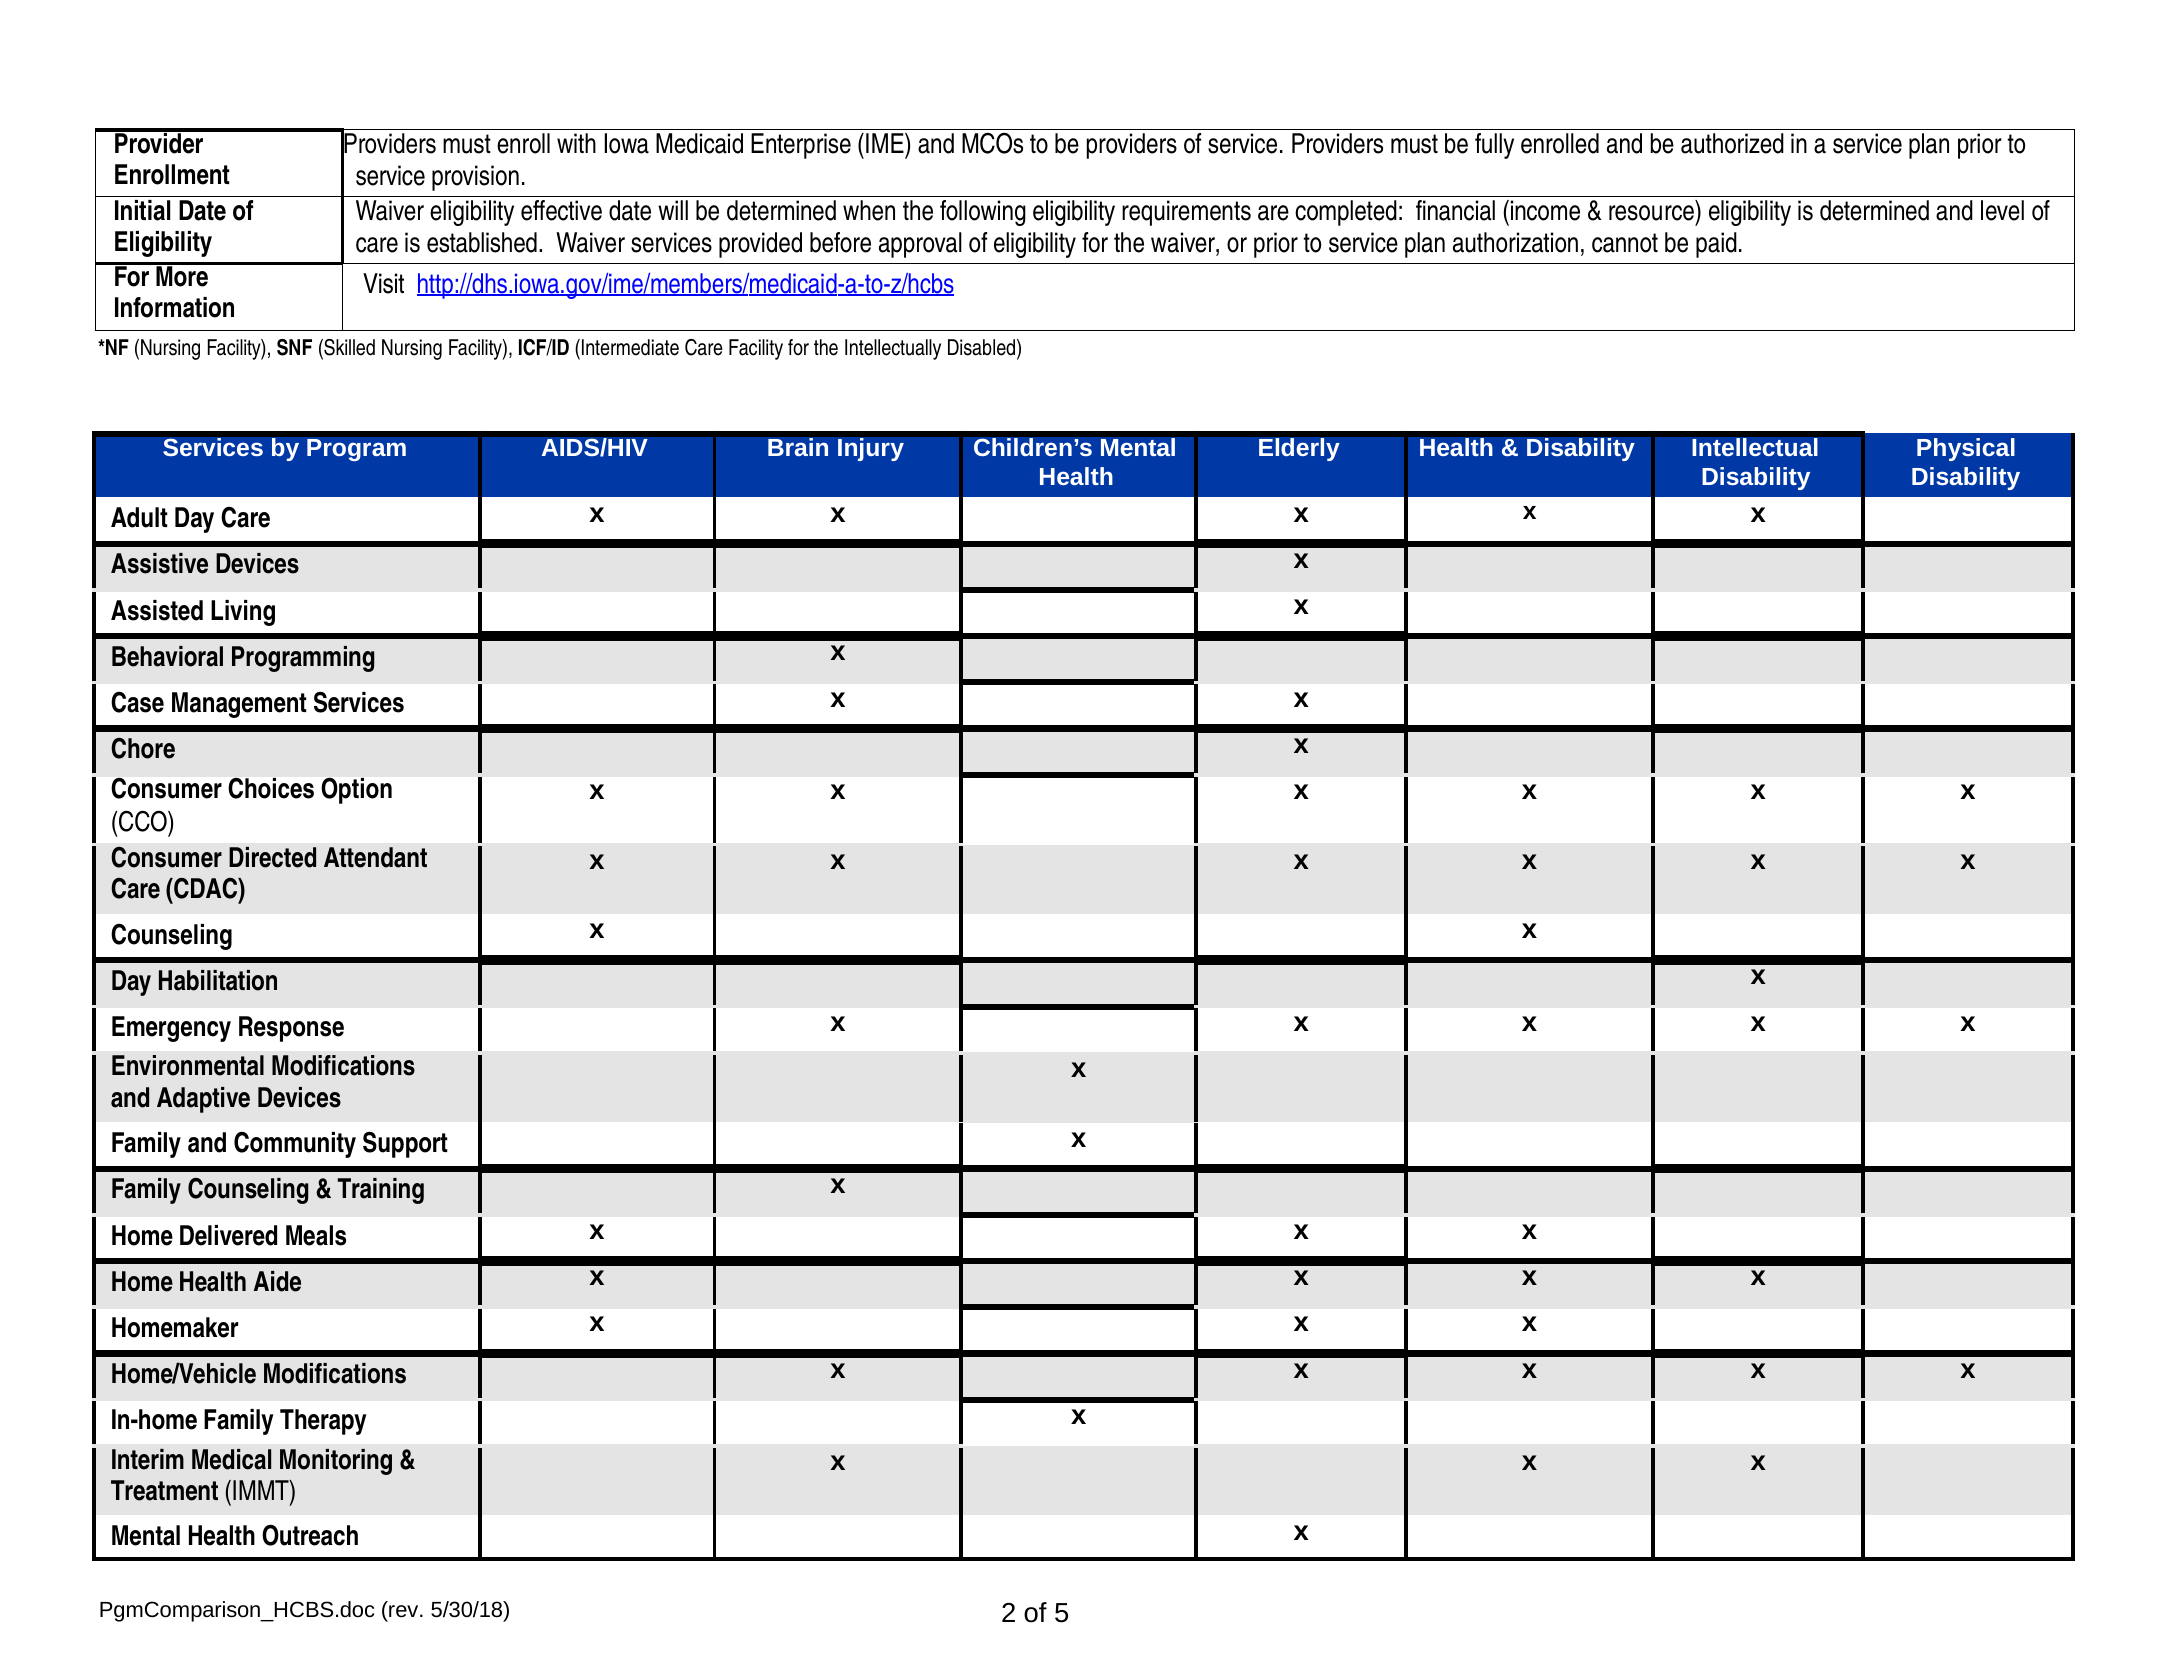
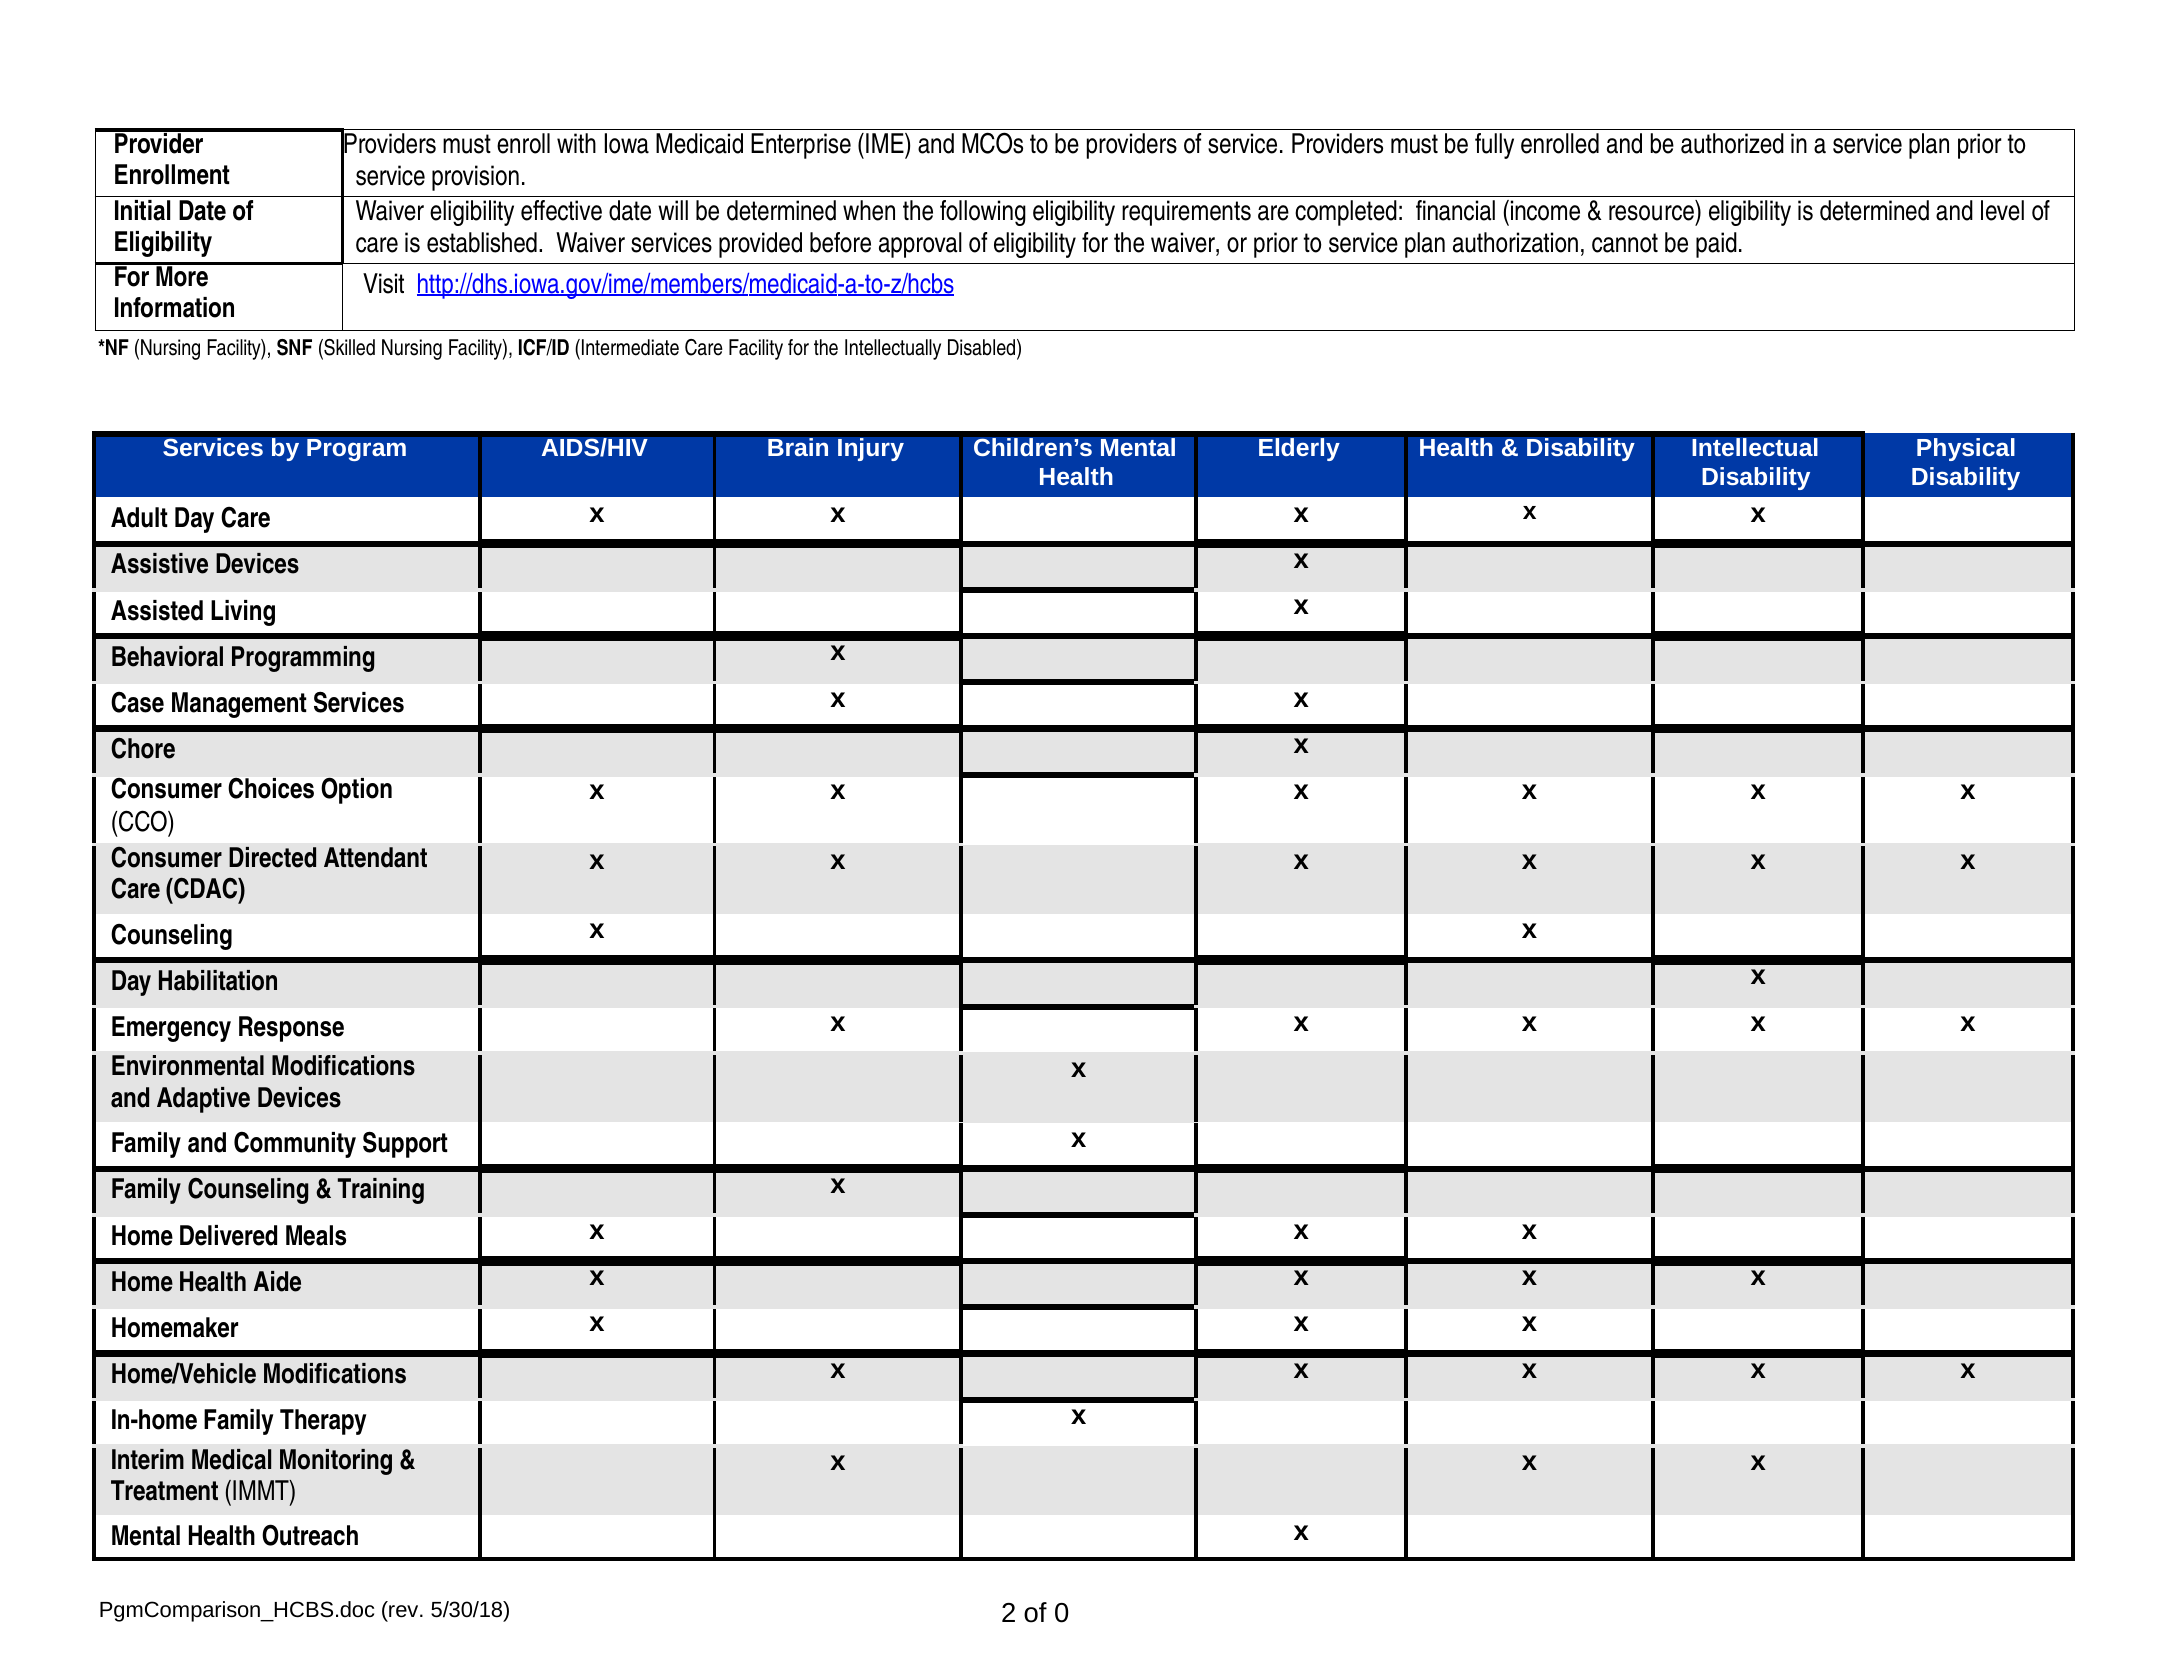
5: 5 -> 0 (1062, 1614)
